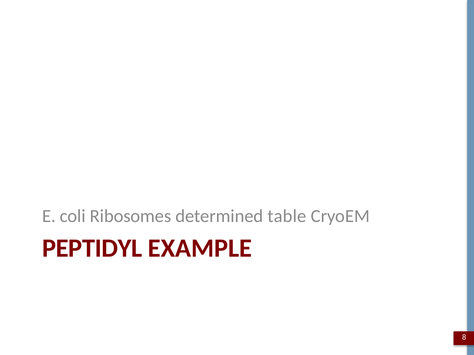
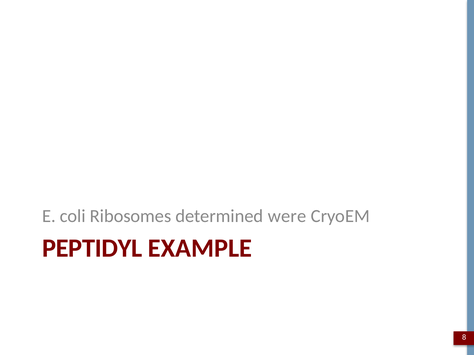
table: table -> were (287, 216)
